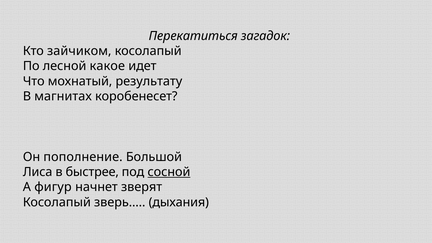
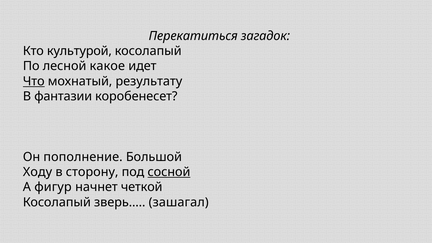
зайчиком: зайчиком -> культурой (79, 51)
Что underline: none -> present (34, 81)
магнитах: магнитах -> фантазии (63, 96)
Лиса: Лиса -> Ходу (38, 172)
быстрее: быстрее -> сторону (92, 172)
зверят: зверят -> четкой (142, 187)
дыхания: дыхания -> зашагал (179, 202)
